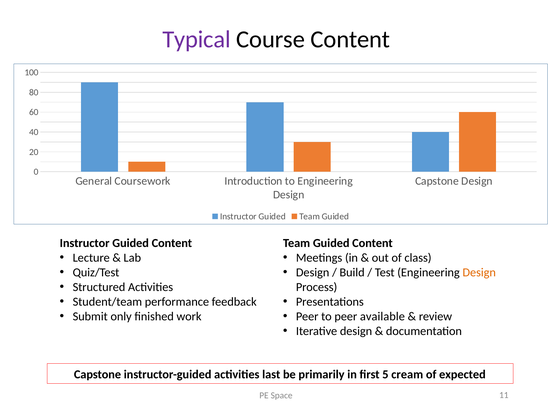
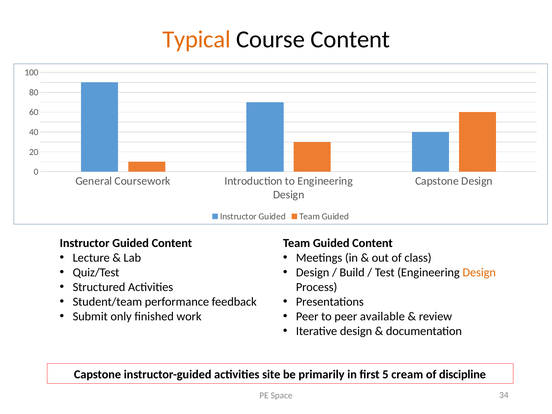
Typical colour: purple -> orange (197, 40)
last: last -> site (271, 374)
expected: expected -> discipline (462, 374)
11: 11 -> 34 (504, 395)
